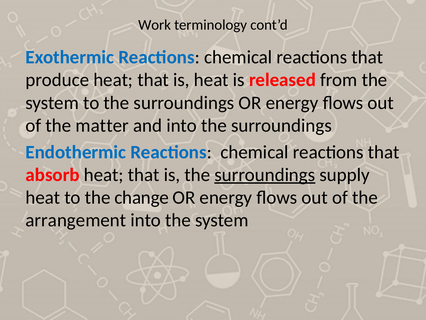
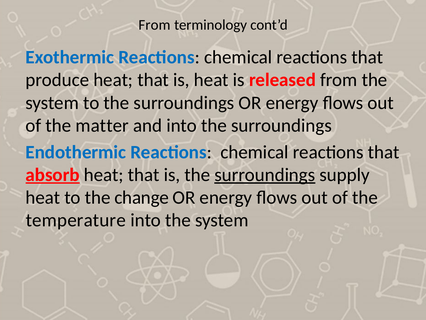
Work: Work -> From (154, 25)
absorb underline: none -> present (53, 175)
arrangement: arrangement -> temperature (76, 220)
